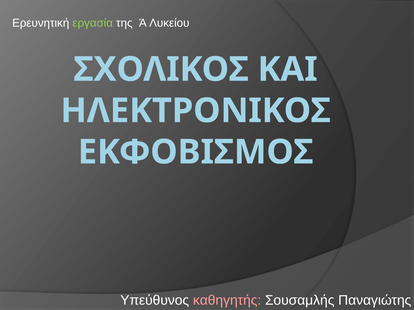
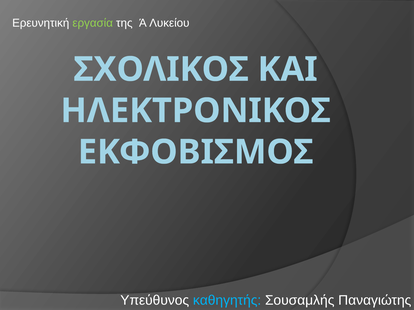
καθηγητής colour: pink -> light blue (227, 301)
